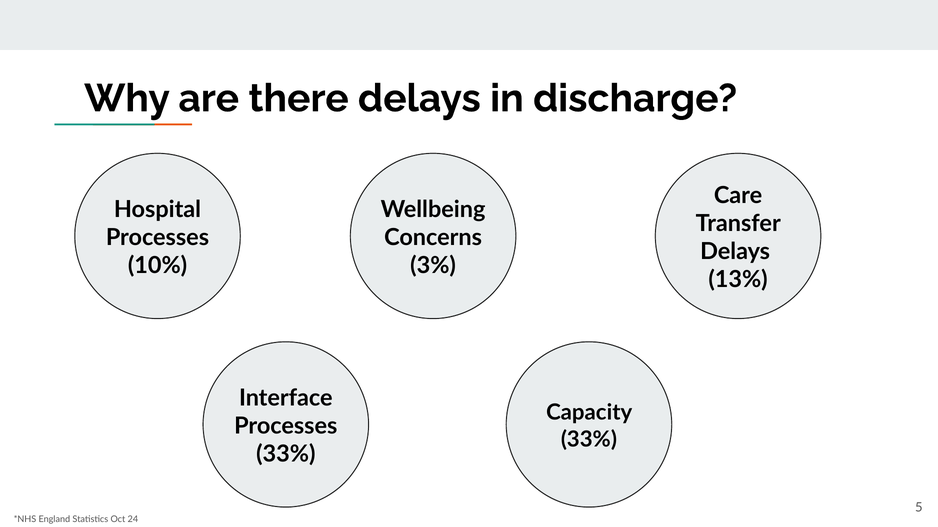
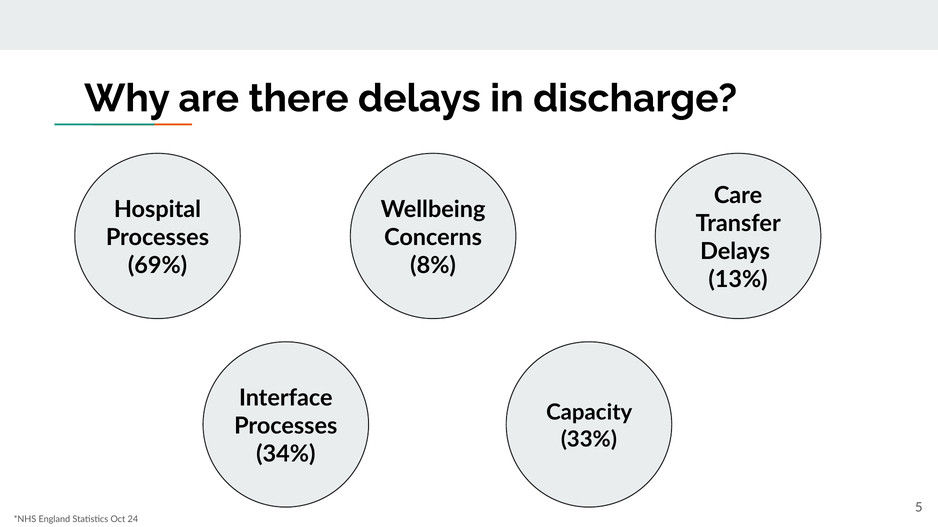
10%: 10% -> 69% (158, 266)
3%: 3% -> 8% (433, 266)
33%: 33% -> 34% (286, 455)
